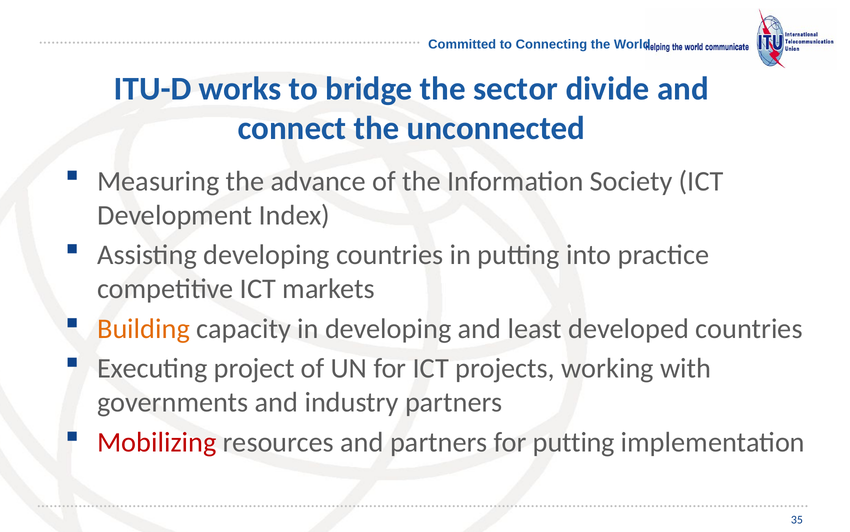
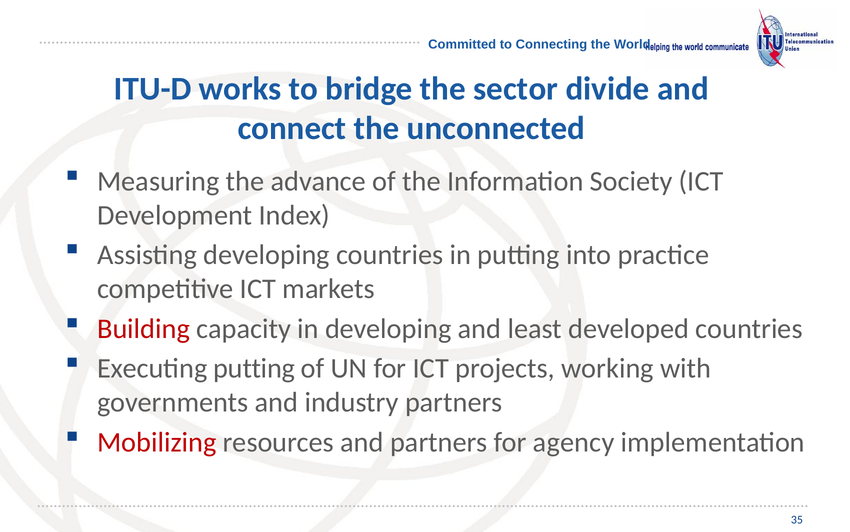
Building colour: orange -> red (144, 328)
Executing project: project -> putting (254, 368)
for putting: putting -> agency (574, 442)
